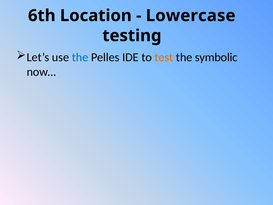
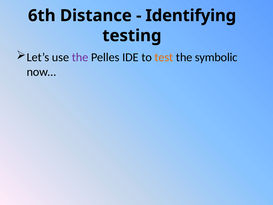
Location: Location -> Distance (96, 16)
Lowercase: Lowercase -> Identifying (191, 16)
the colour: blue -> purple (80, 57)
